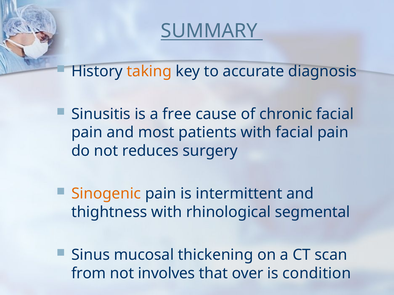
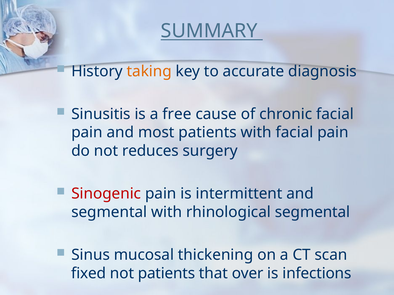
Sinogenic colour: orange -> red (106, 194)
thightness: thightness -> segmental (109, 212)
from: from -> fixed (89, 274)
not involves: involves -> patients (166, 274)
condition: condition -> infections (317, 274)
